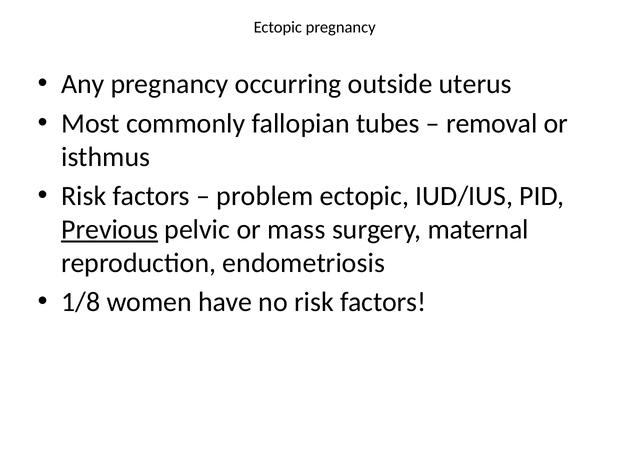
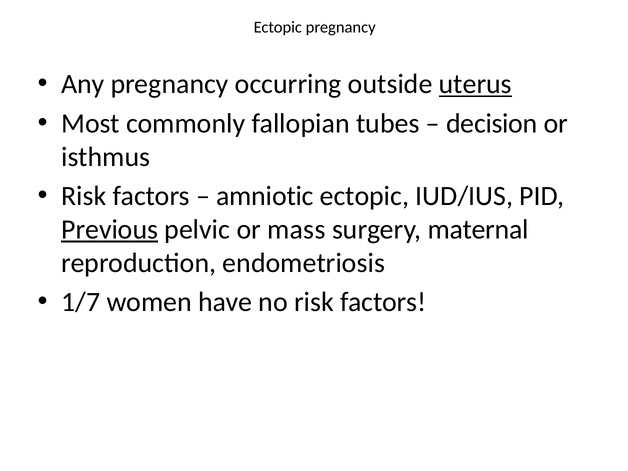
uterus underline: none -> present (475, 84)
removal: removal -> decision (492, 123)
problem: problem -> amniotic (265, 196)
1/8: 1/8 -> 1/7 (81, 302)
